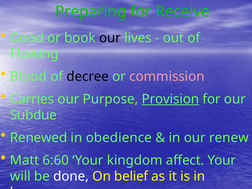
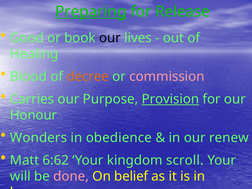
Preparing underline: none -> present (91, 12)
Receive: Receive -> Release (183, 12)
Flowing: Flowing -> Healing (34, 54)
decree colour: black -> orange (88, 76)
Subdue: Subdue -> Honour (33, 115)
Renewed: Renewed -> Wonders (38, 138)
6:60: 6:60 -> 6:62 (56, 160)
affect: affect -> scroll (185, 160)
done colour: white -> pink (71, 176)
